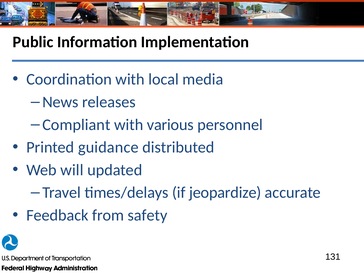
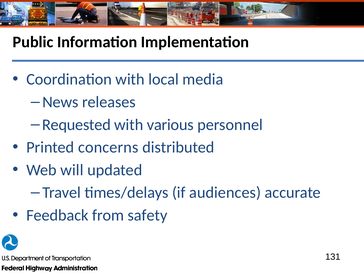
Compliant: Compliant -> Requested (76, 125)
guidance: guidance -> concerns (108, 147)
jeopardize: jeopardize -> audiences (225, 193)
